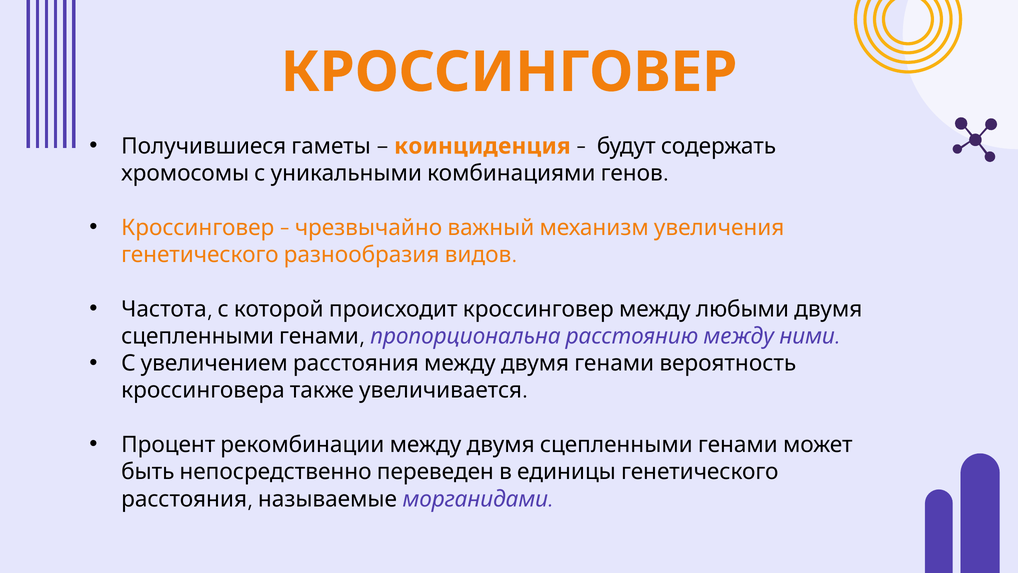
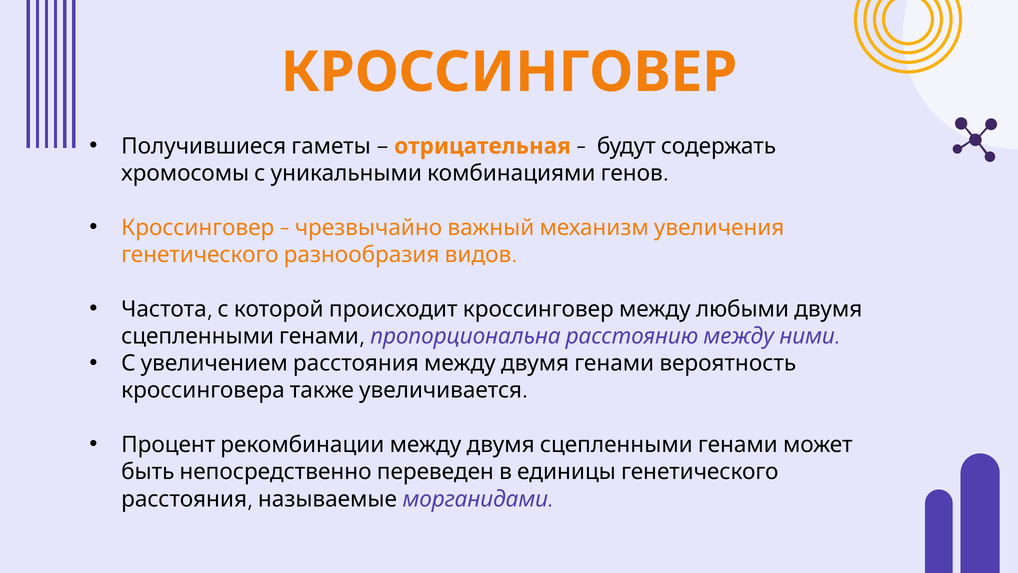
коинциденция: коинциденция -> отрицательная (483, 146)
